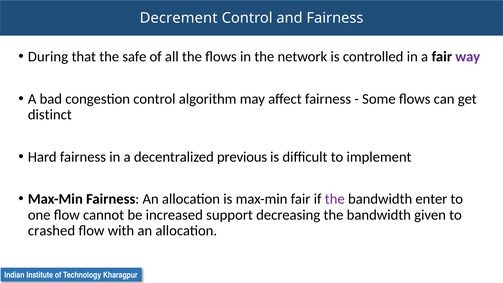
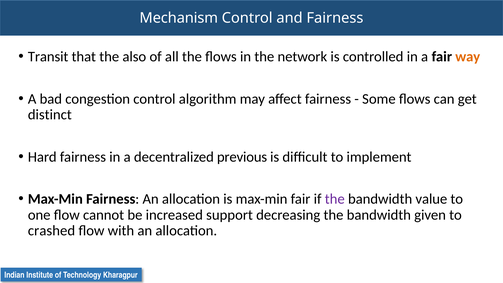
Decrement: Decrement -> Mechanism (179, 18)
During: During -> Transit (48, 57)
safe: safe -> also (134, 57)
way colour: purple -> orange (468, 57)
enter: enter -> value (431, 199)
